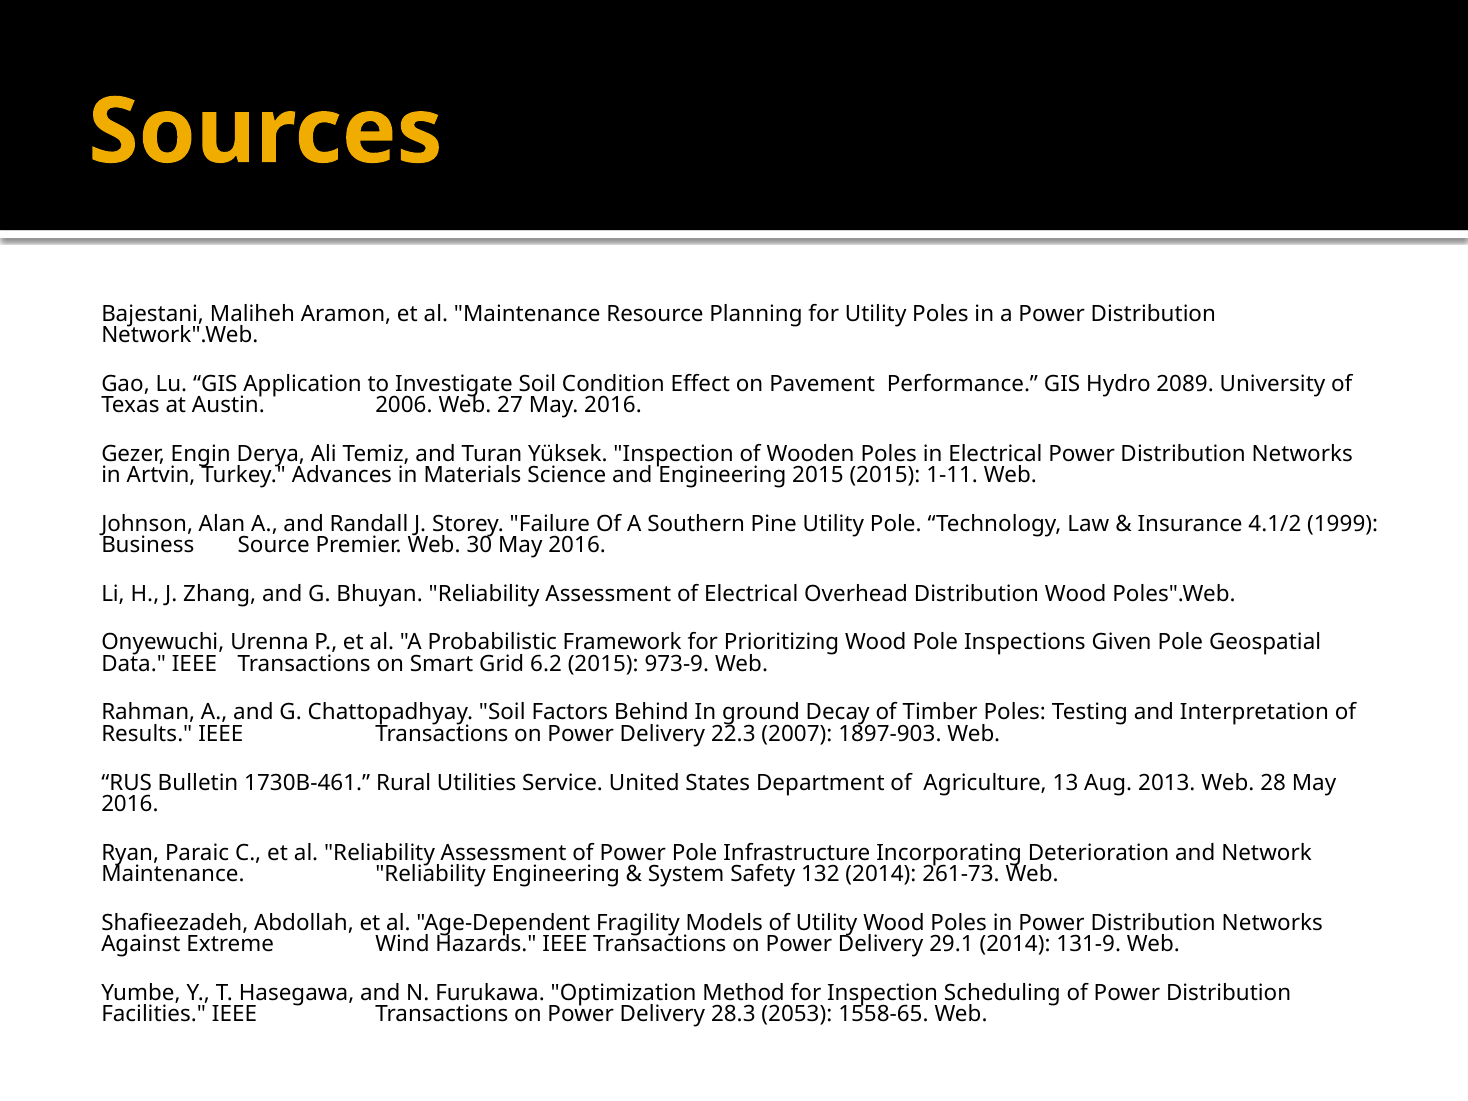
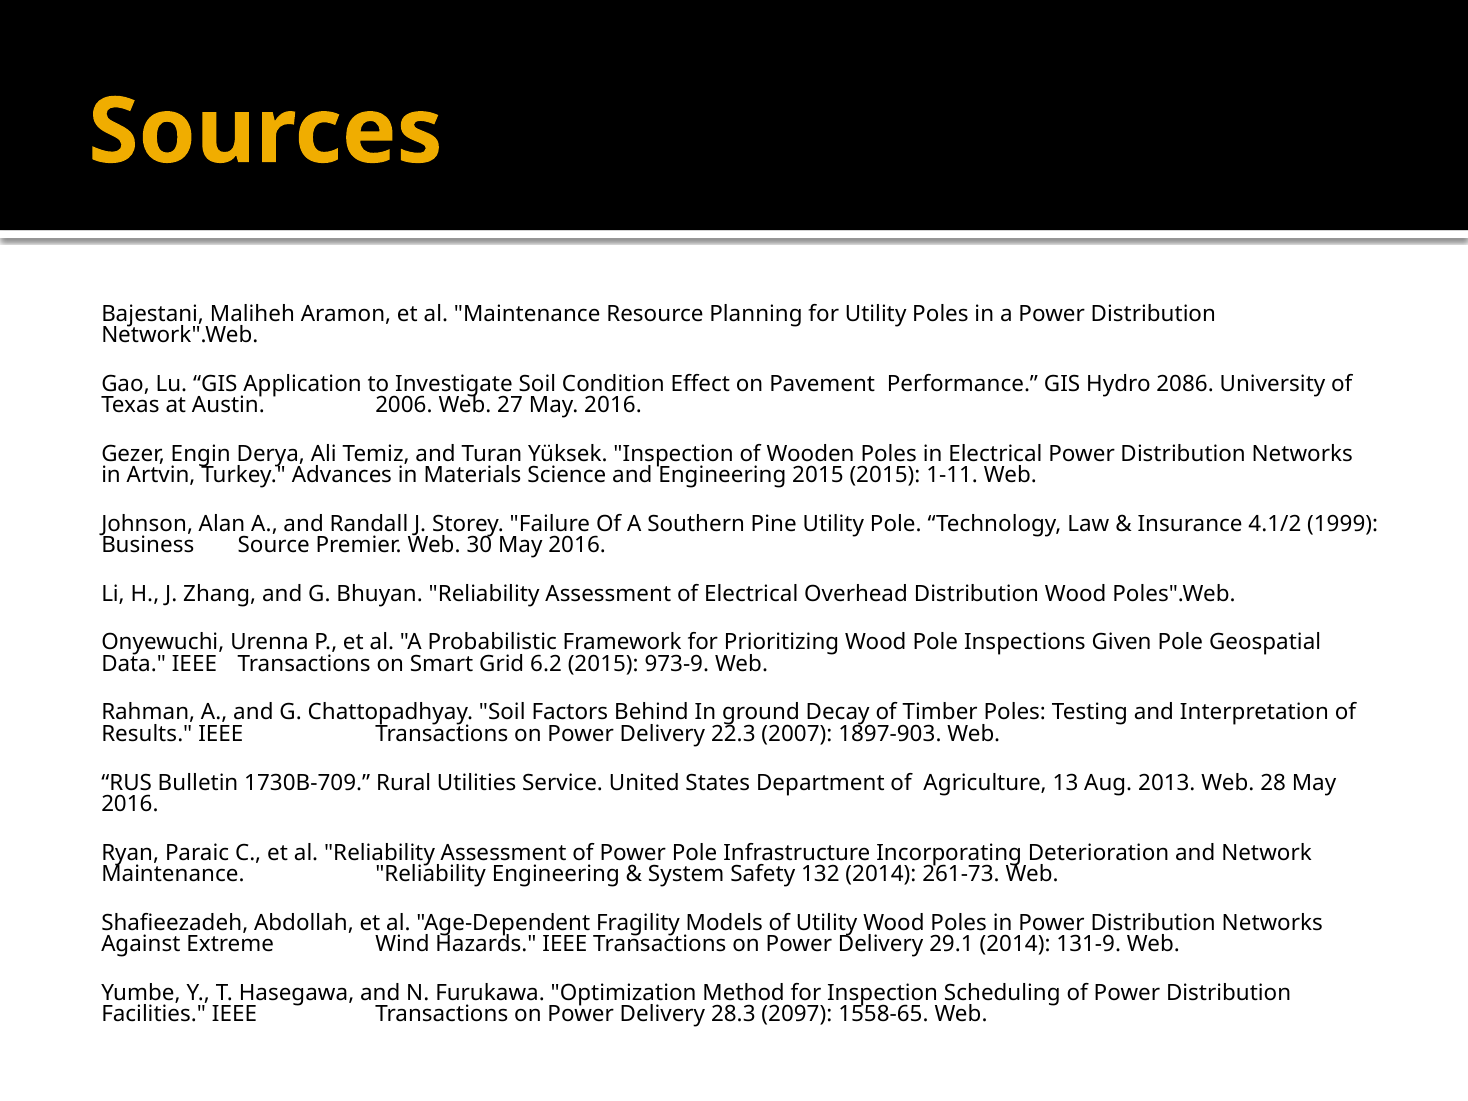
2089: 2089 -> 2086 (1185, 384)
1730B-461: 1730B-461 -> 1730B-709 (307, 783)
2053: 2053 -> 2097 (797, 1014)
